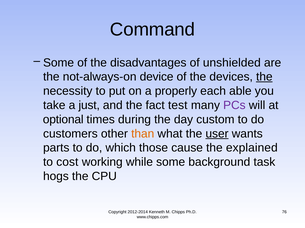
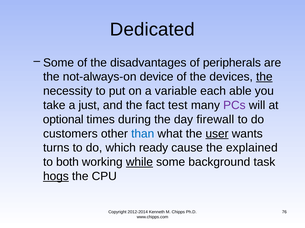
Command: Command -> Dedicated (152, 30)
unshielded: unshielded -> peripherals (232, 63)
properly: properly -> variable (176, 91)
custom: custom -> firewall (215, 120)
than colour: orange -> blue (143, 134)
parts: parts -> turns (56, 148)
those: those -> ready (154, 148)
cost: cost -> both (67, 163)
while underline: none -> present (139, 163)
hogs underline: none -> present (56, 177)
